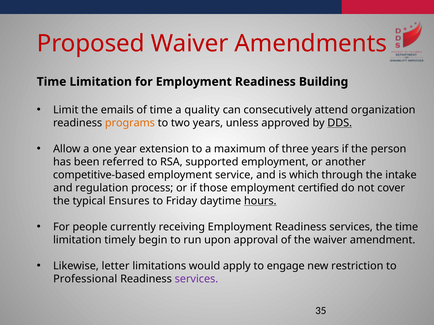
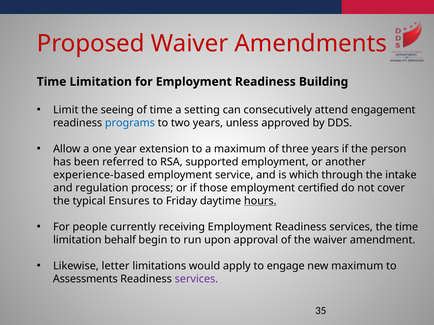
emails: emails -> seeing (117, 110)
quality: quality -> setting (202, 110)
organization: organization -> engagement (383, 110)
programs colour: orange -> blue (130, 123)
DDS underline: present -> none (340, 123)
competitive-based: competitive-based -> experience-based (99, 175)
timely: timely -> behalf (120, 240)
new restriction: restriction -> maximum (357, 266)
Professional: Professional -> Assessments (85, 279)
